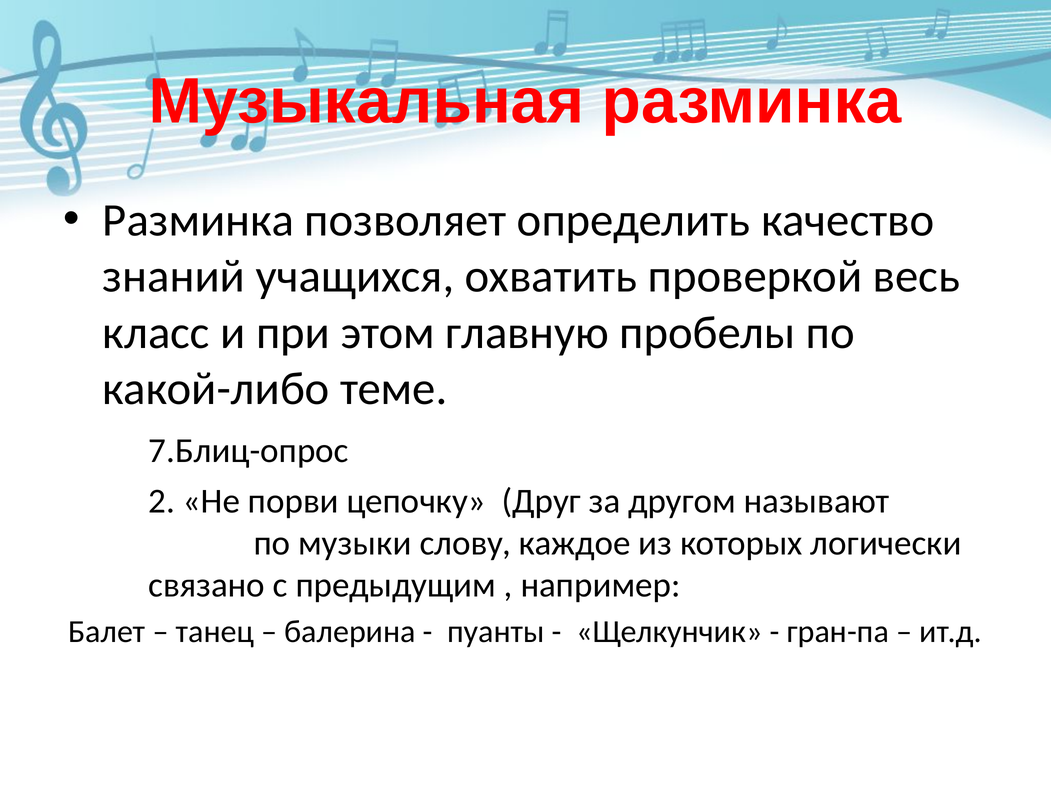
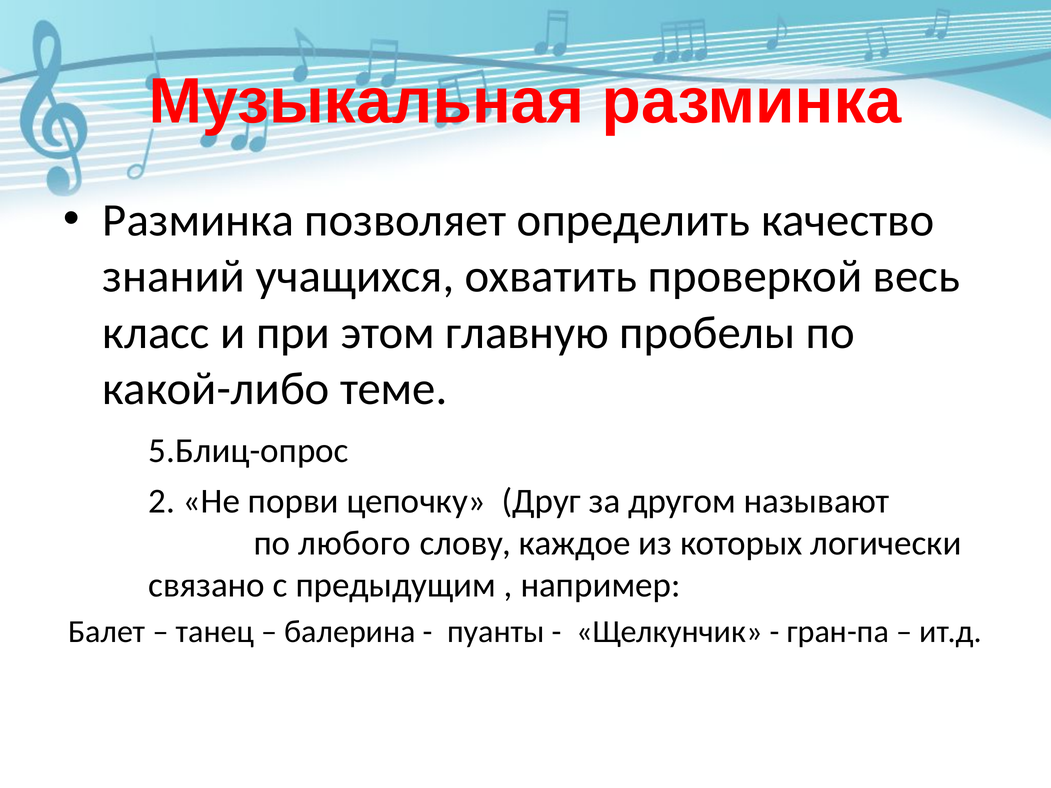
7.Блиц-опрос: 7.Блиц-опрос -> 5.Блиц-опрос (249, 451)
музыки: музыки -> любого (355, 543)
